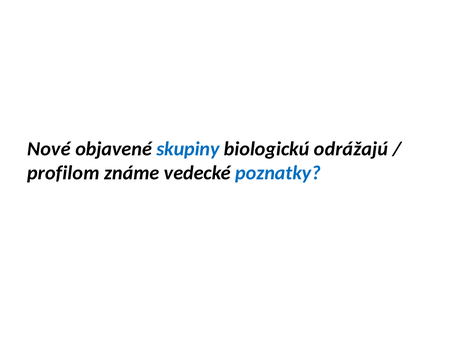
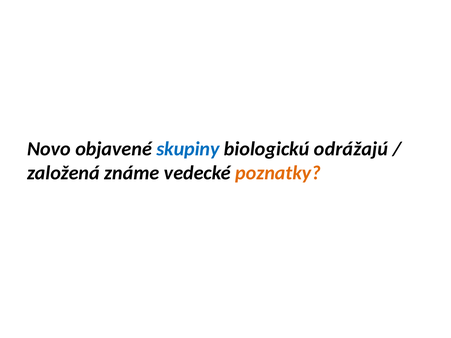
Nové: Nové -> Novo (49, 149)
profilom: profilom -> založená (63, 173)
poznatky colour: blue -> orange (278, 173)
